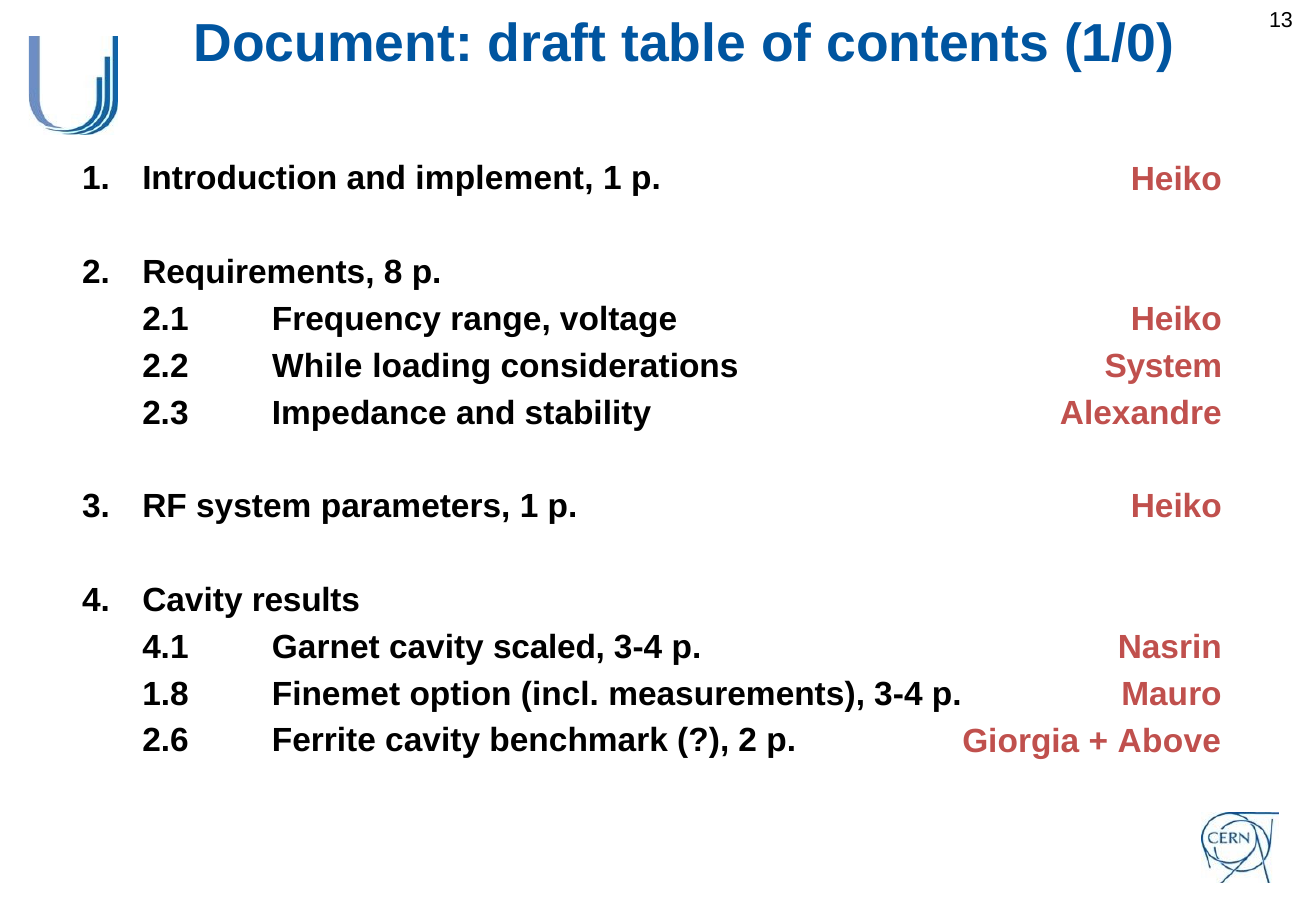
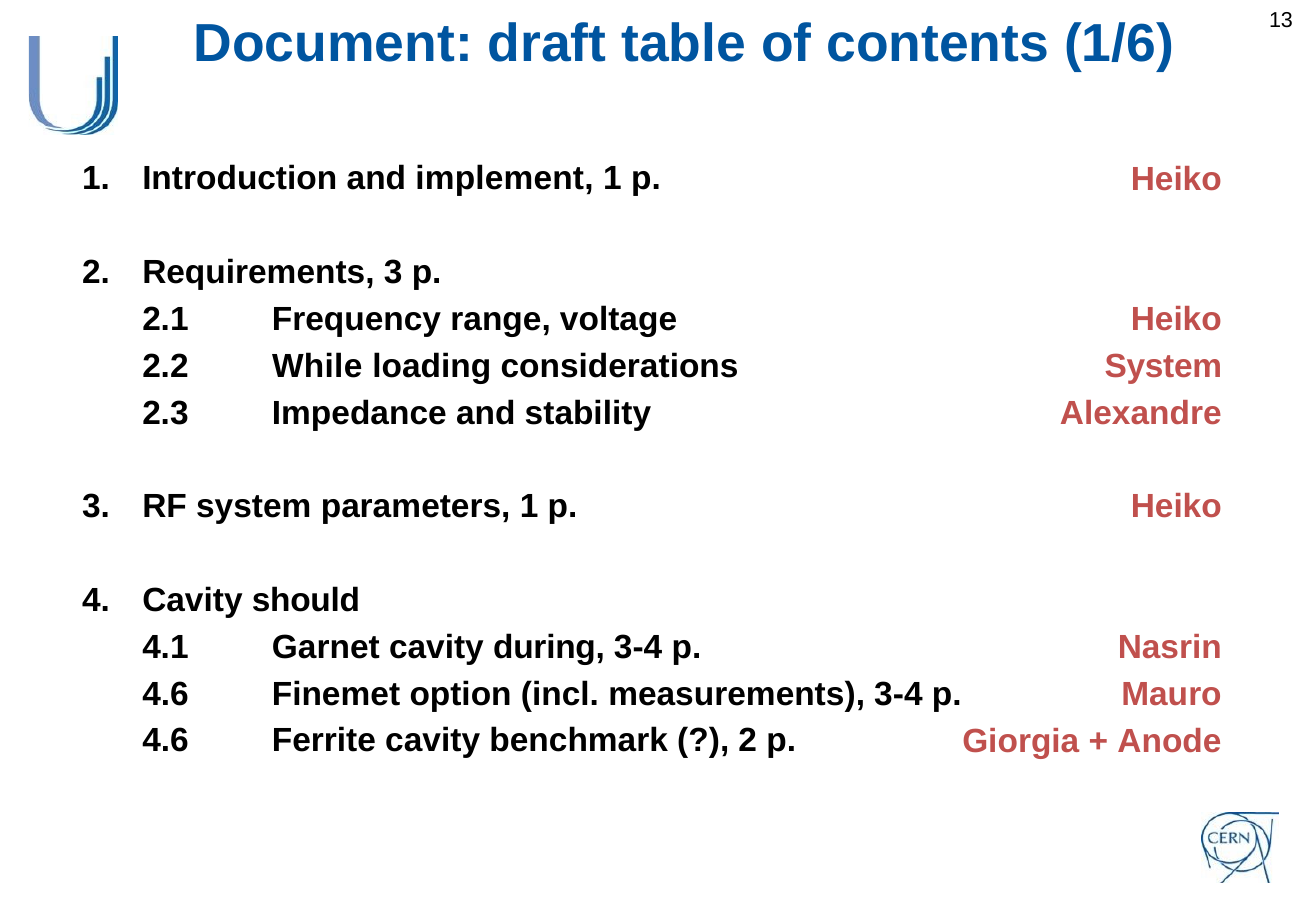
1/0: 1/0 -> 1/6 (1119, 44)
Requirements 8: 8 -> 3 (393, 272)
results: results -> should (306, 600)
scaled: scaled -> during (549, 647)
1.8: 1.8 -> 4.6 (165, 694)
2.6: 2.6 -> 4.6 (165, 741)
Above: Above -> Anode (1169, 741)
